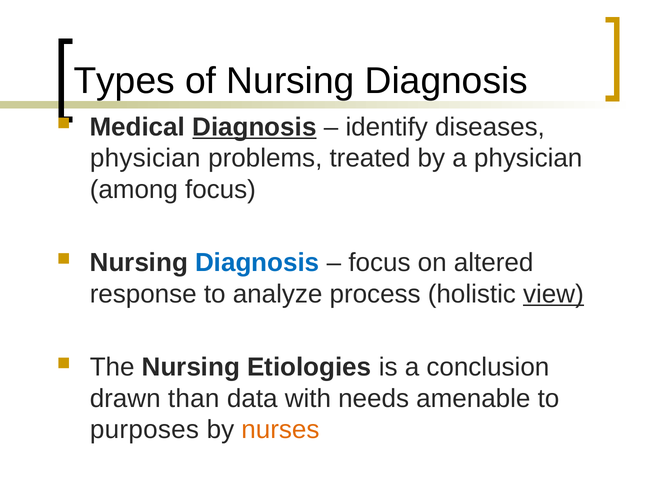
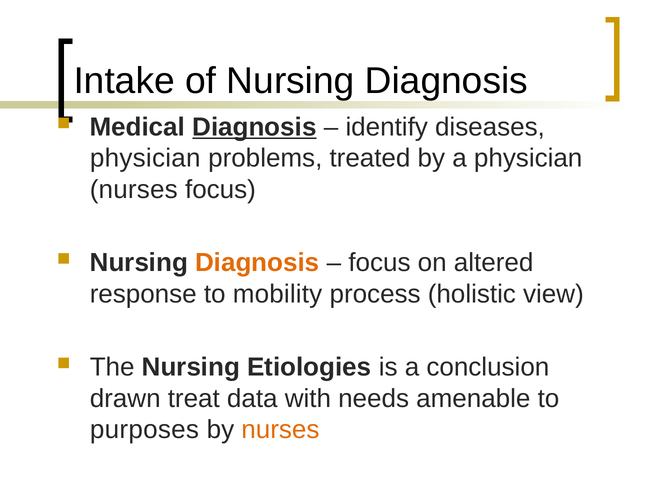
Types: Types -> Intake (124, 81)
among: among -> nurses (134, 189)
Diagnosis colour: blue -> orange (257, 262)
analyze: analyze -> mobility (277, 294)
view underline: present -> none (553, 294)
than: than -> treat (194, 398)
